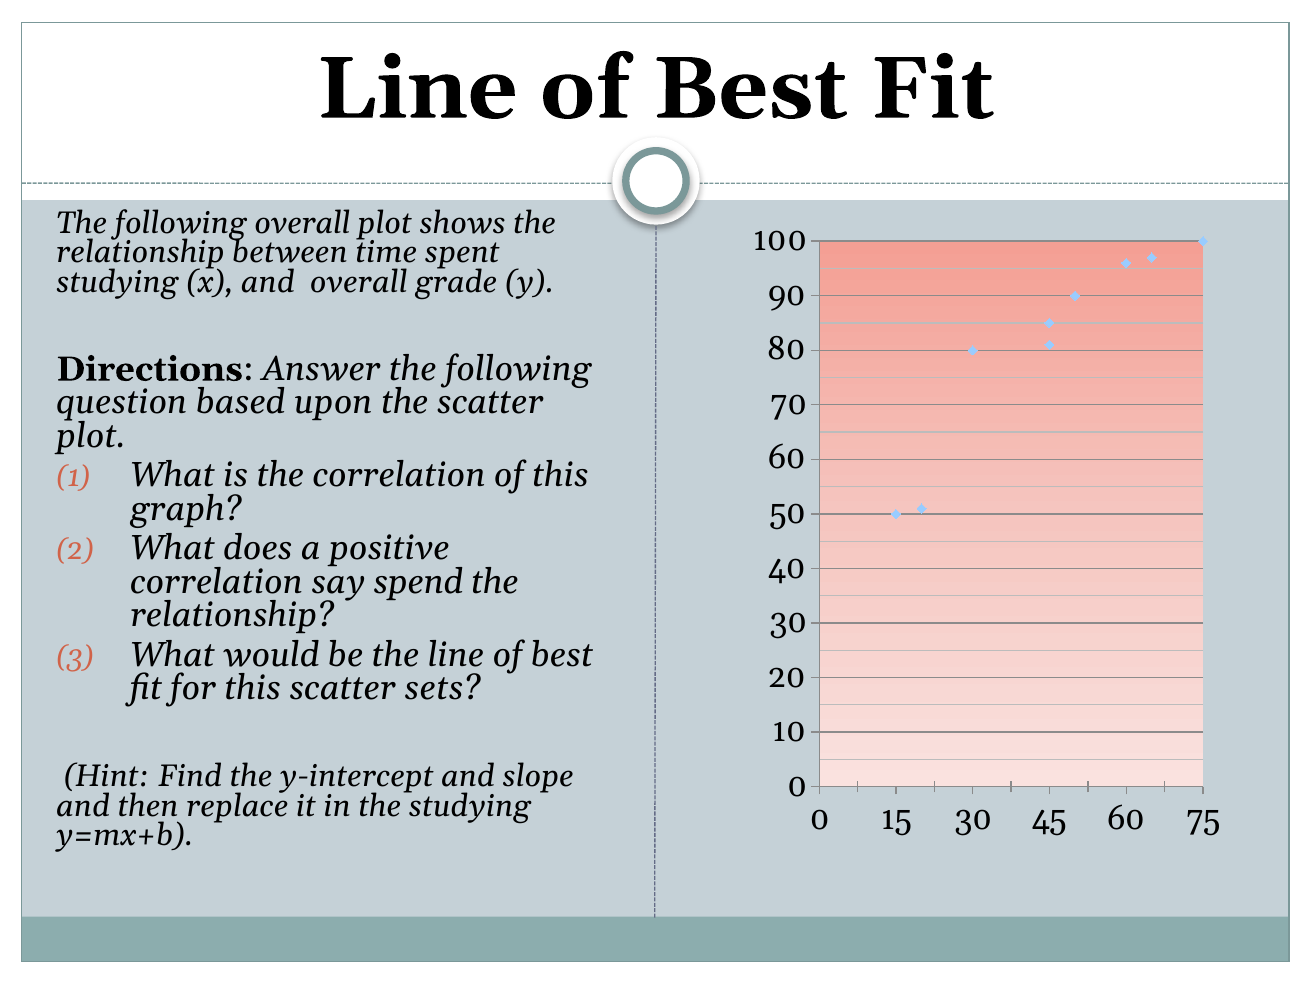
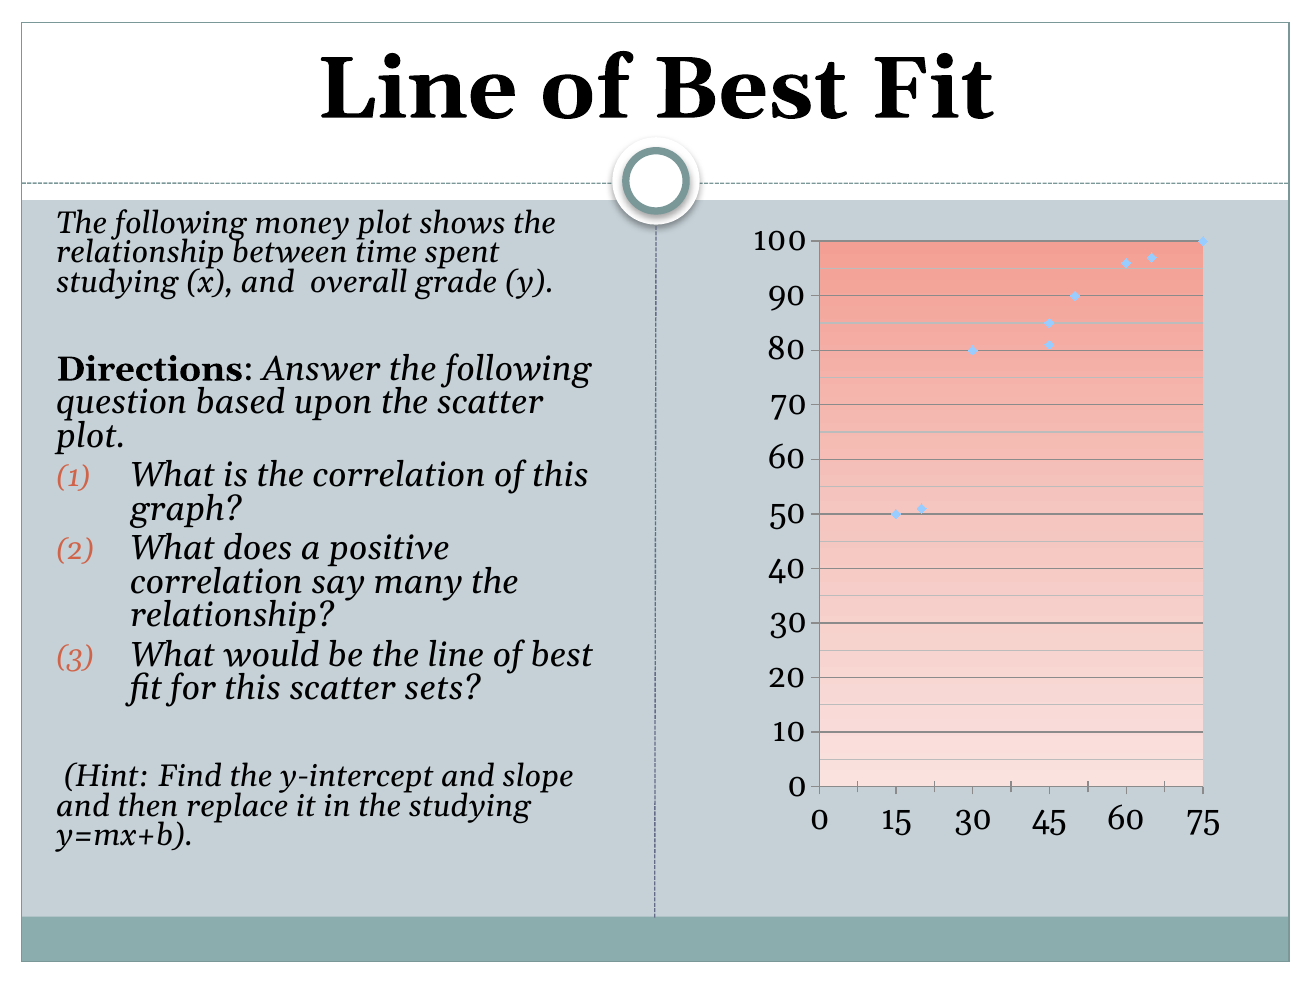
following overall: overall -> money (302, 223)
spend: spend -> many (418, 582)
